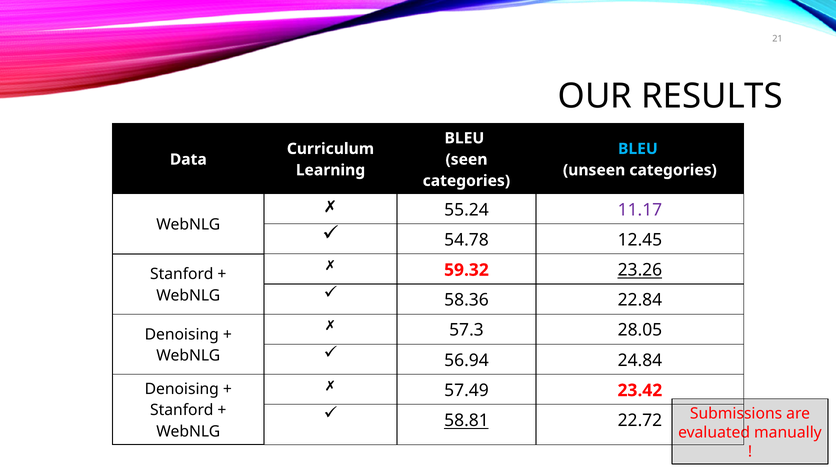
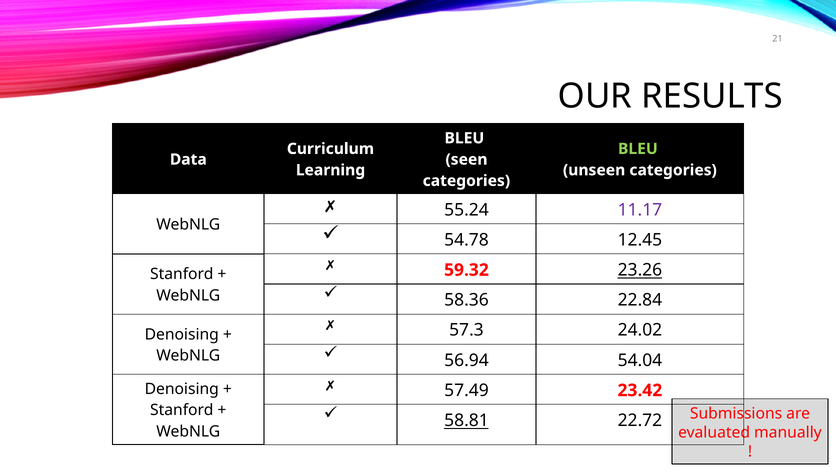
BLEU colour: light blue -> light green (638, 149)
28.05: 28.05 -> 24.02 (640, 330)
24.84: 24.84 -> 54.04 (640, 360)
